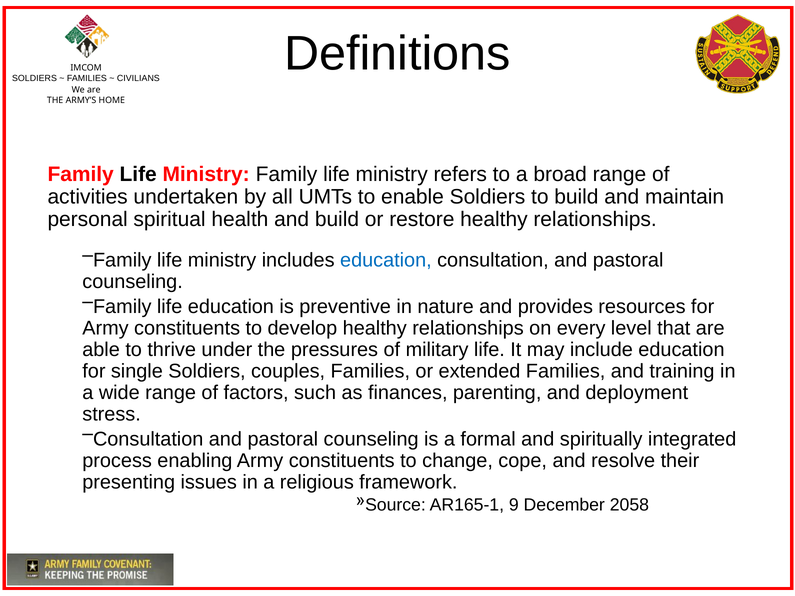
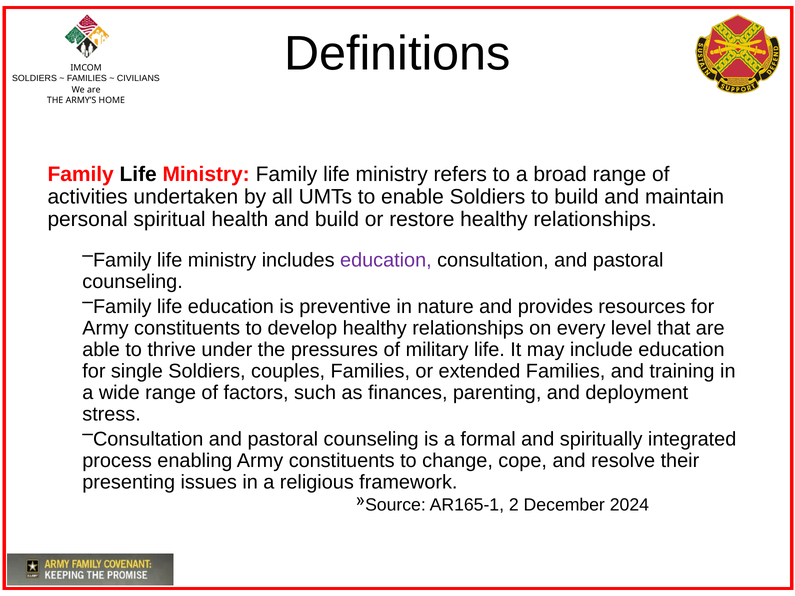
education colour: blue -> purple (386, 260)
9: 9 -> 2 (514, 505)
2058: 2058 -> 2024 (629, 505)
